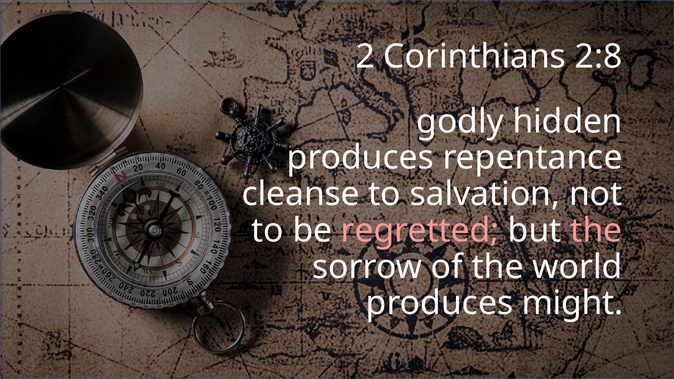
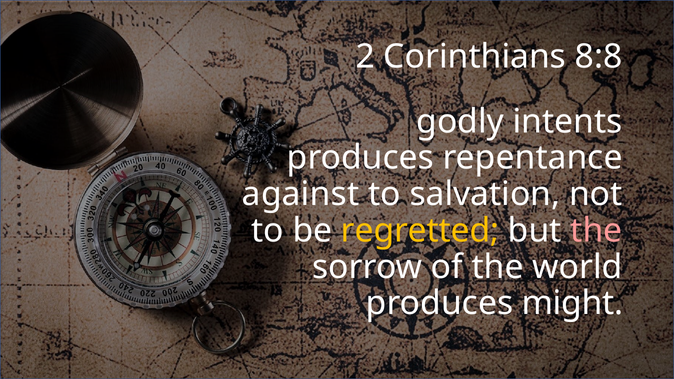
2:8: 2:8 -> 8:8 (599, 57)
hidden: hidden -> intents (568, 121)
cleanse: cleanse -> against (301, 194)
regretted colour: pink -> yellow (420, 231)
